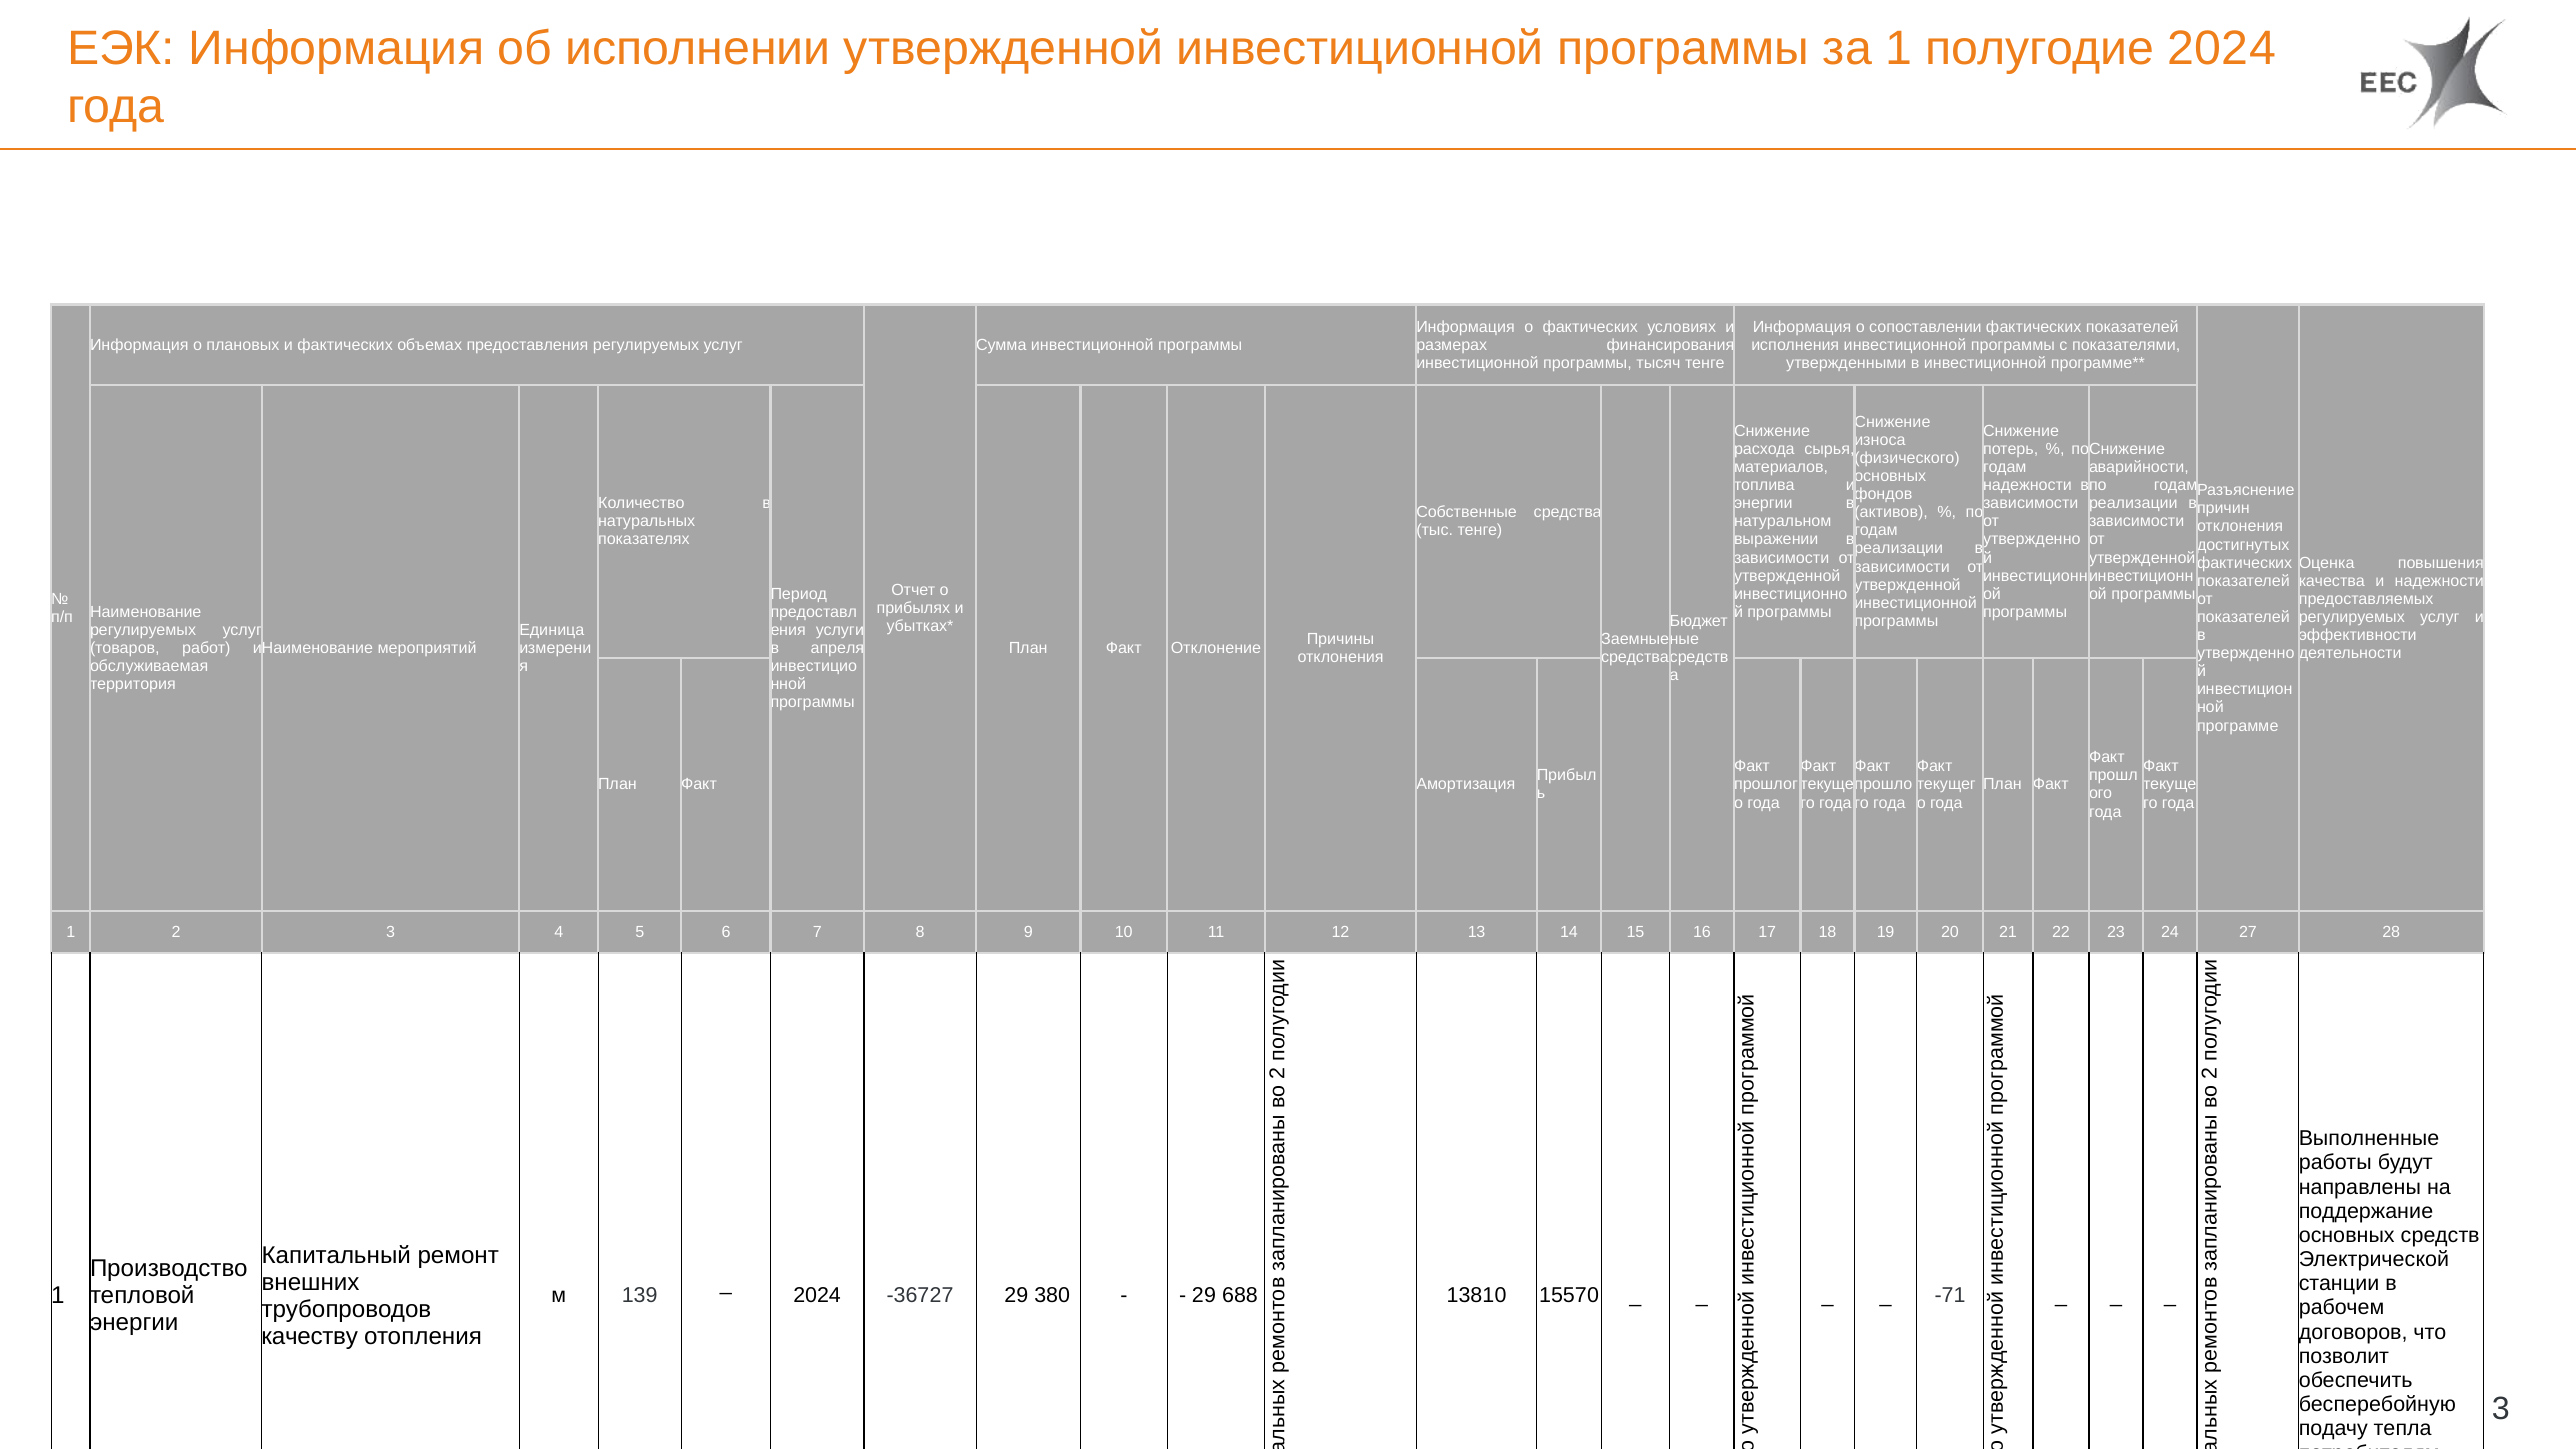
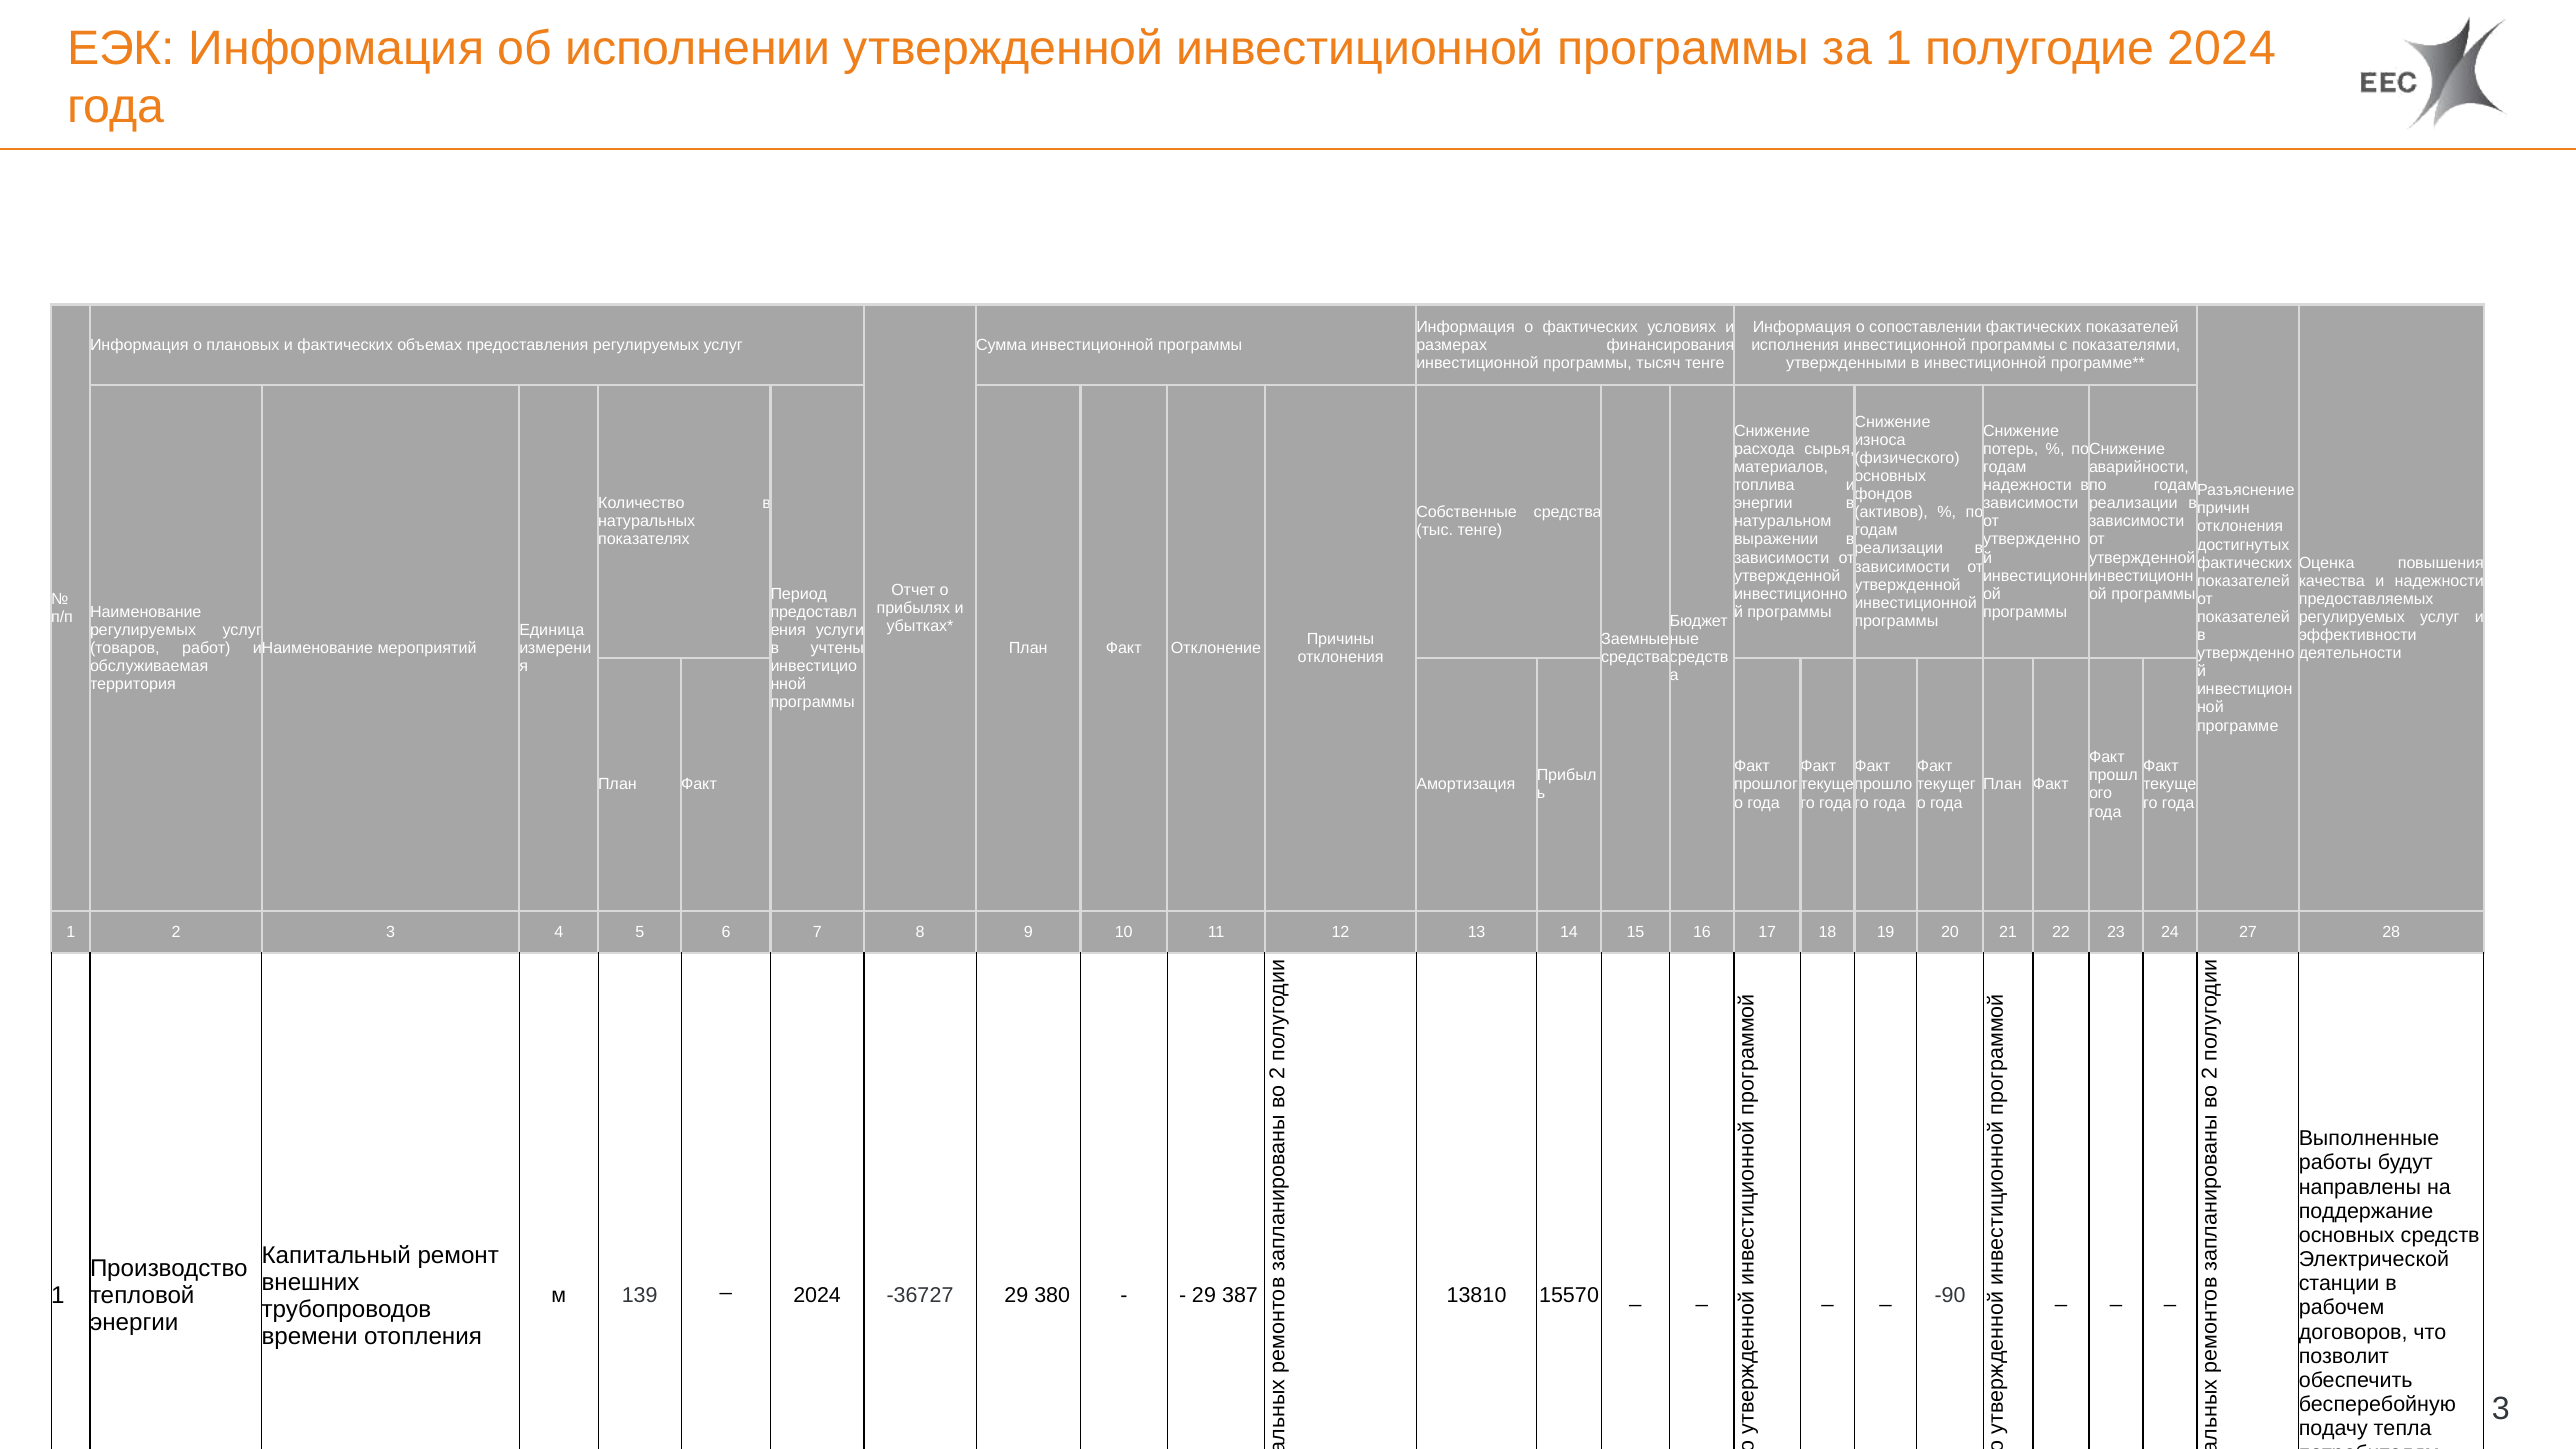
апреля: апреля -> учтены (837, 648)
688: 688 -> 387 (1240, 1296)
-71: -71 -> -90 (1950, 1296)
качеству: качеству -> времени (310, 1336)
